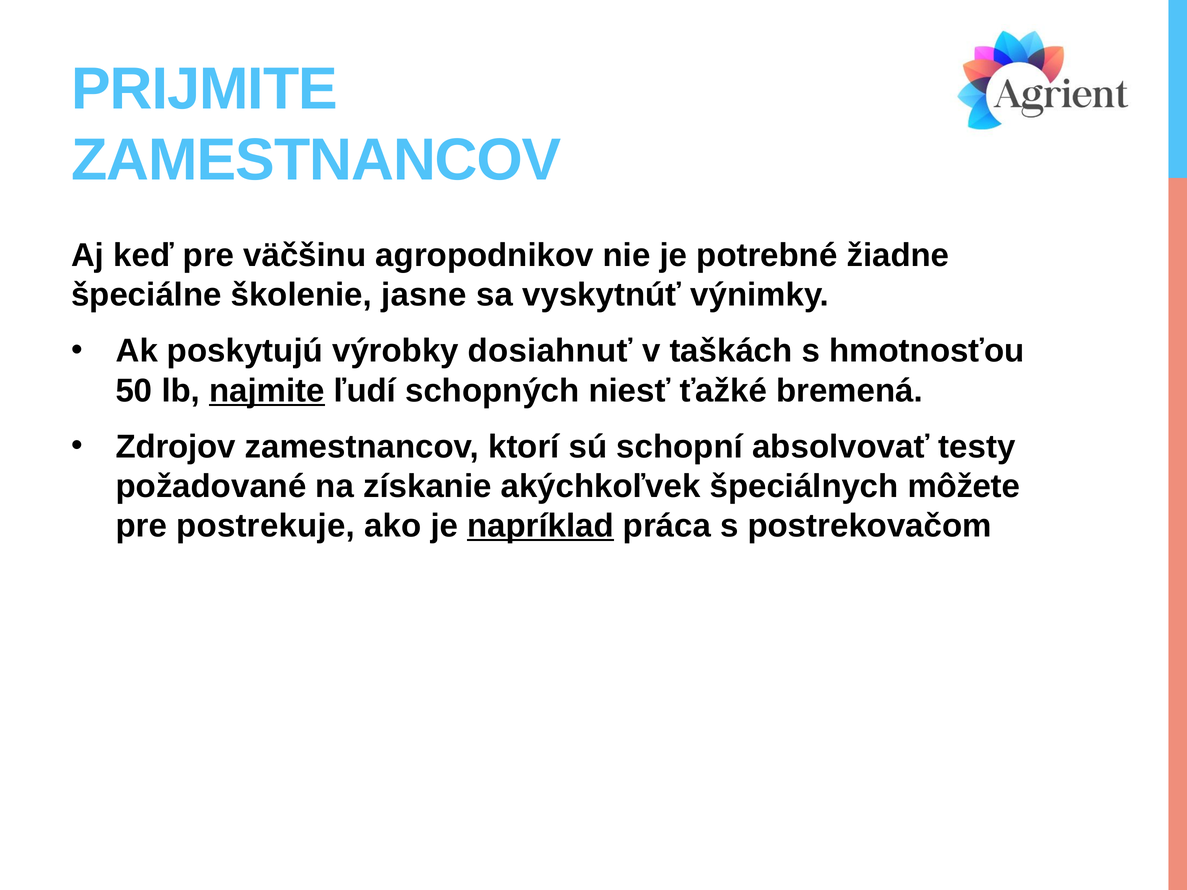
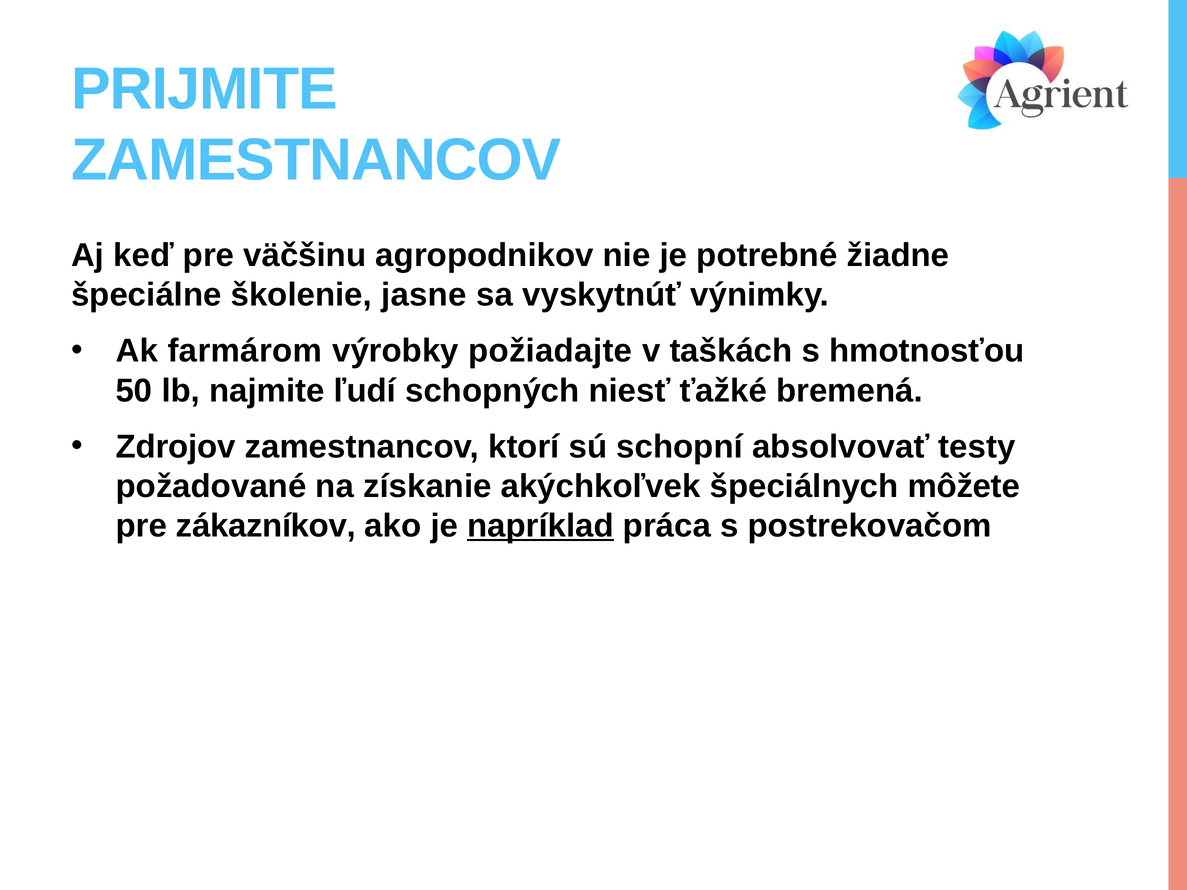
poskytujú: poskytujú -> farmárom (245, 351)
dosiahnuť: dosiahnuť -> požiadajte (550, 351)
najmite underline: present -> none (267, 391)
postrekuje: postrekuje -> zákazníkov (266, 526)
